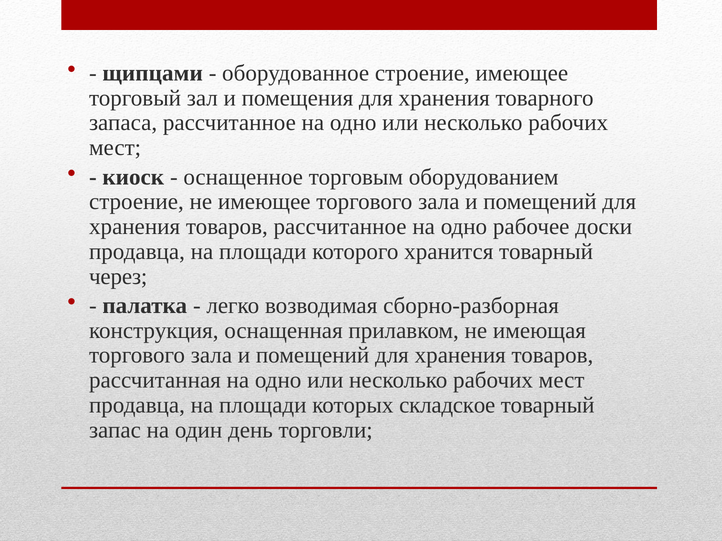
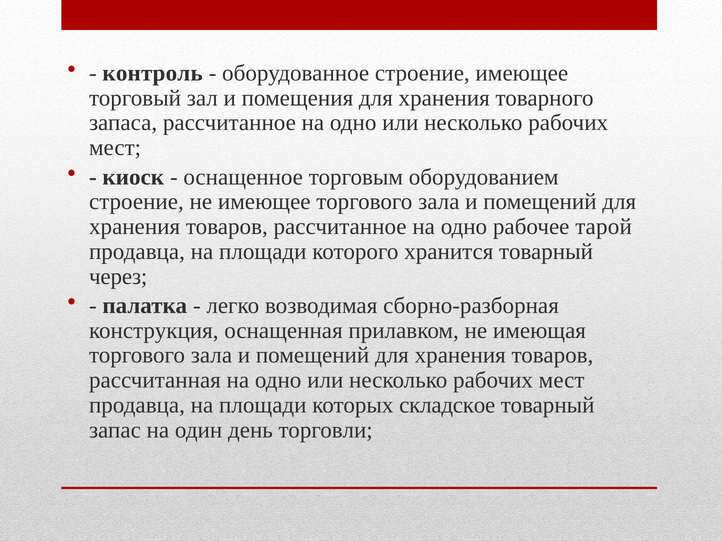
щипцами: щипцами -> контроль (153, 73)
доски: доски -> тарой (604, 227)
